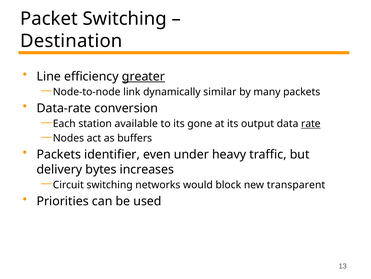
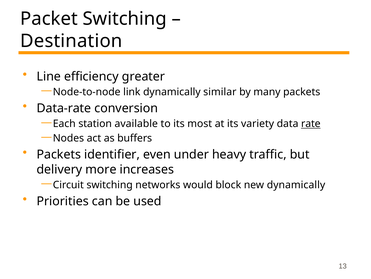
greater underline: present -> none (143, 76)
gone: gone -> most (200, 123)
output: output -> variety (258, 123)
bytes: bytes -> more (101, 169)
new transparent: transparent -> dynamically (296, 184)
